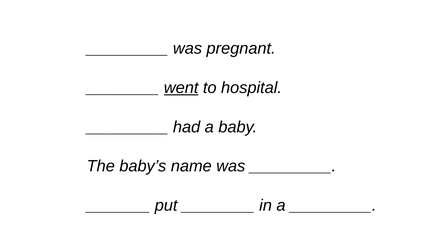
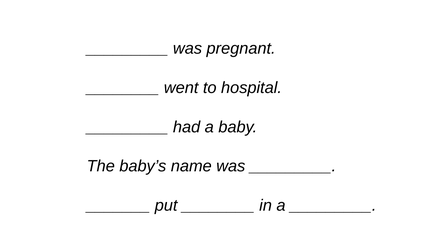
went underline: present -> none (181, 88)
